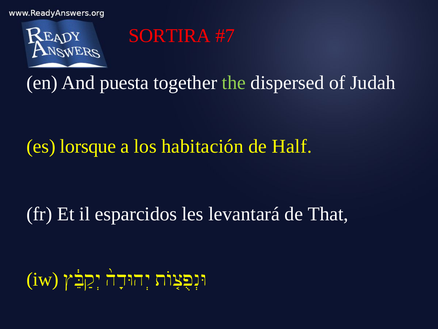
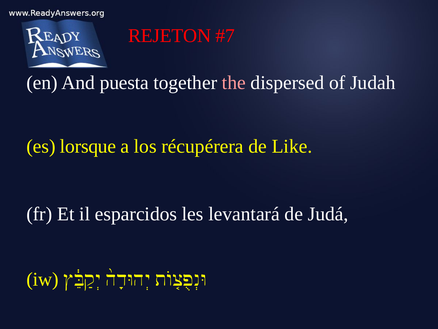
SORTIRA: SORTIRA -> REJETON (170, 36)
the colour: light green -> pink (234, 83)
habitación: habitación -> récupérera (203, 146)
Half: Half -> Like (292, 146)
That: That -> Judá (328, 214)
